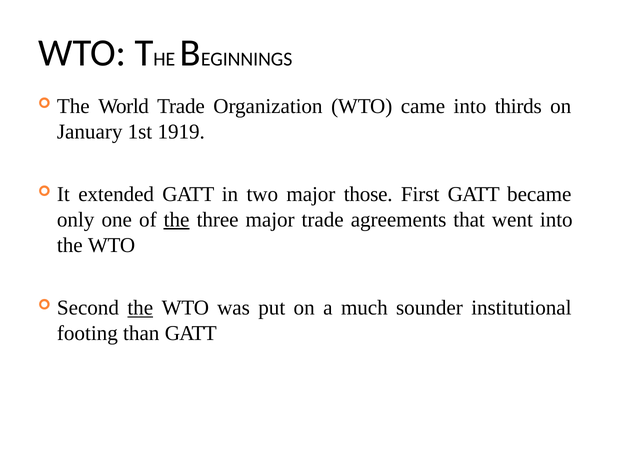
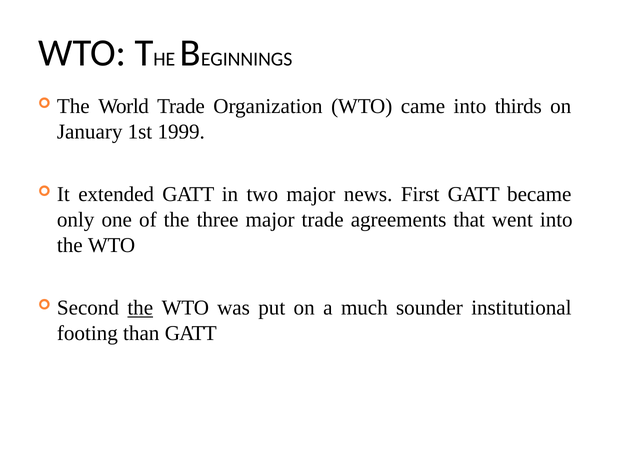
1919: 1919 -> 1999 (181, 132)
those: those -> news (368, 194)
the underline: present -> none (177, 220)
